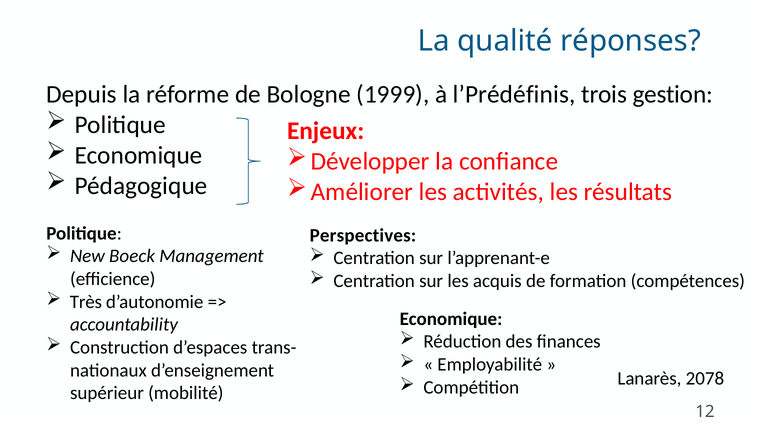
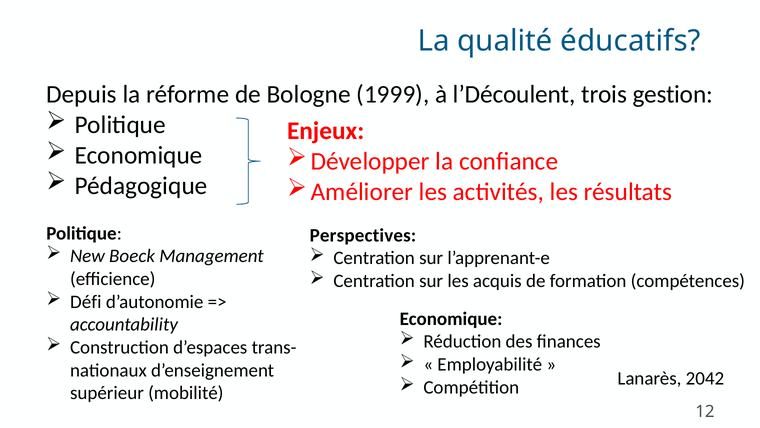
réponses: réponses -> éducatifs (630, 41)
l’Prédéfinis: l’Prédéfinis -> l’Découlent (514, 94)
Très: Très -> Défi (86, 302)
2078: 2078 -> 2042 (705, 378)
